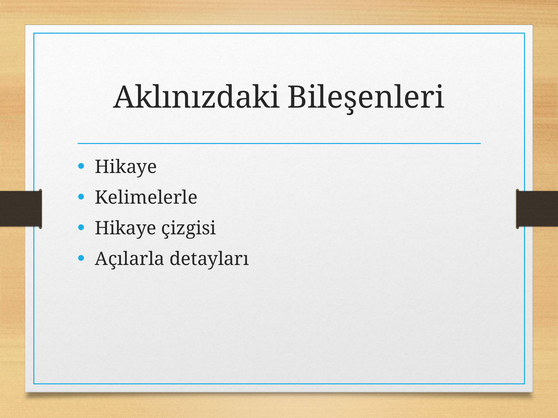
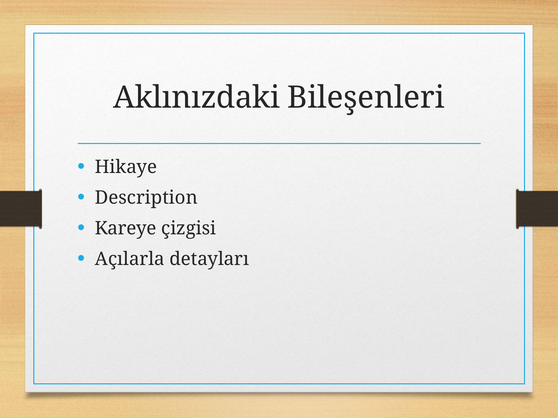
Kelimelerle: Kelimelerle -> Description (146, 198)
Hikaye: Hikaye -> Kareye (126, 229)
